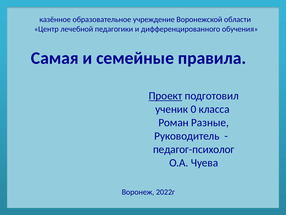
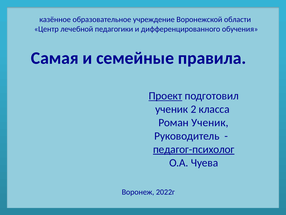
0: 0 -> 2 (193, 109)
Роман Разные: Разные -> Ученик (210, 122)
педагог-психолог underline: none -> present (194, 149)
